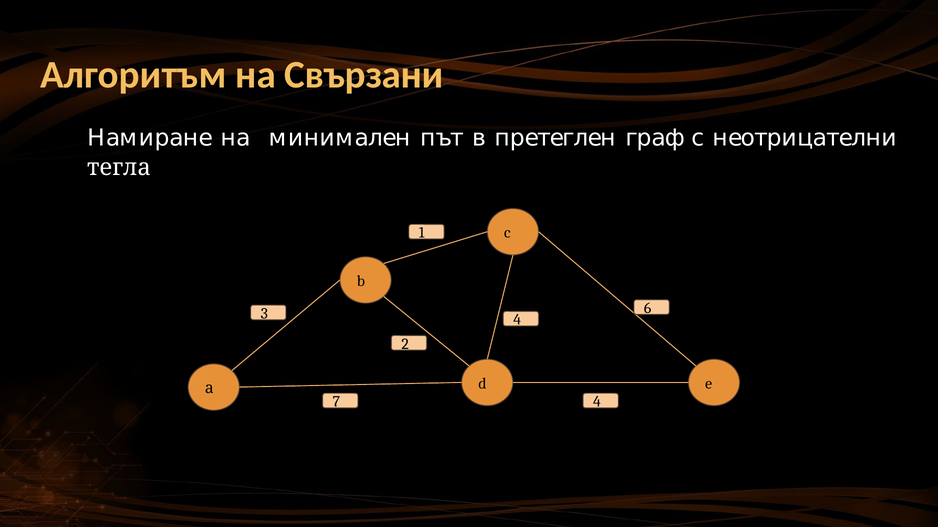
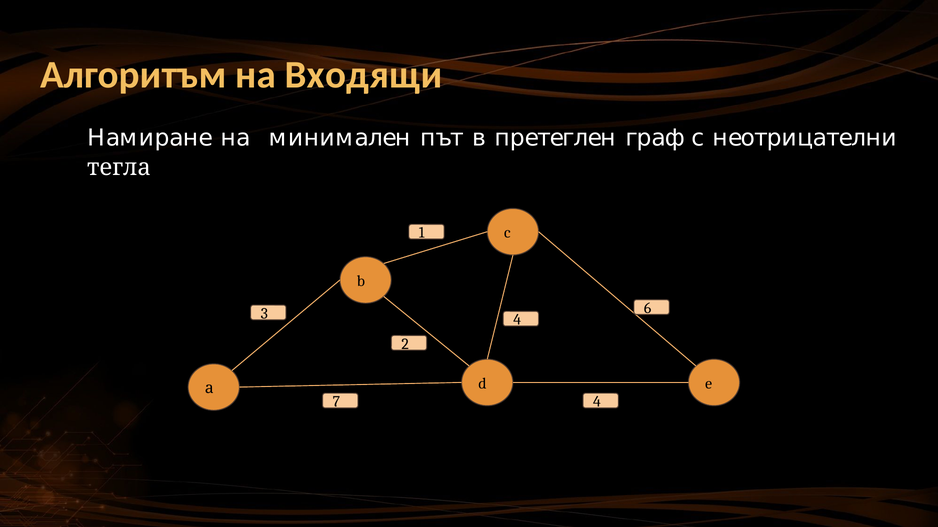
Свързани: Свързани -> Входящи (363, 75)
